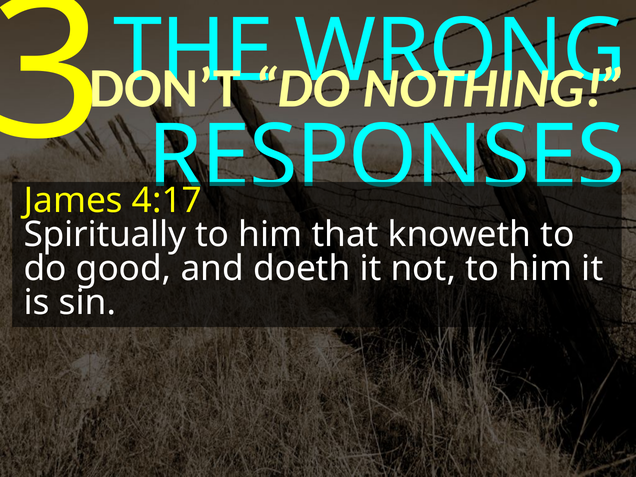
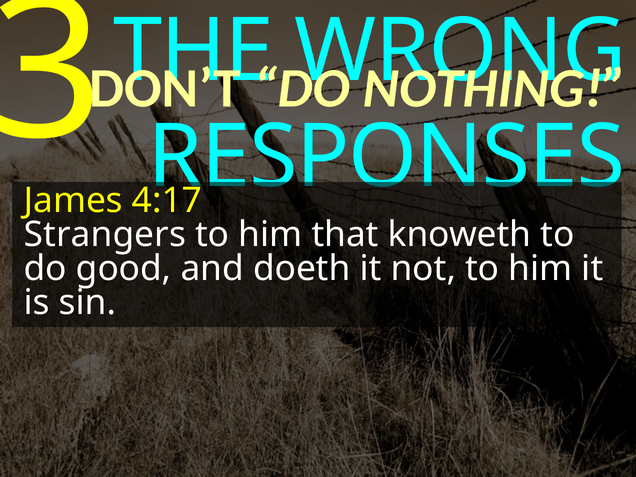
Spiritually: Spiritually -> Strangers (105, 235)
